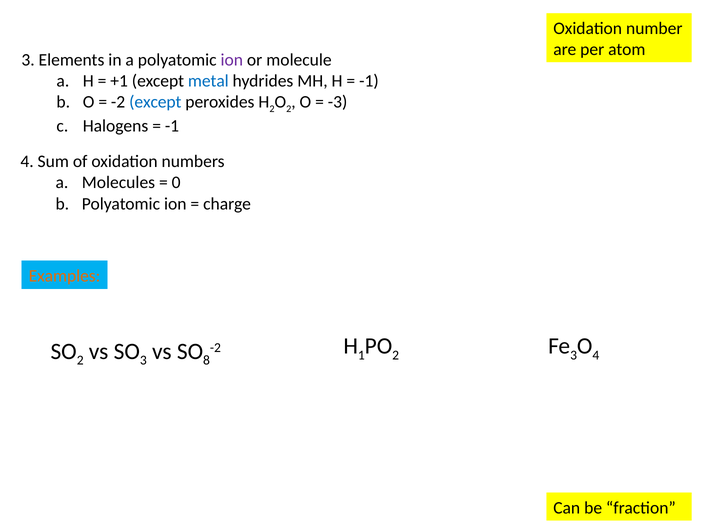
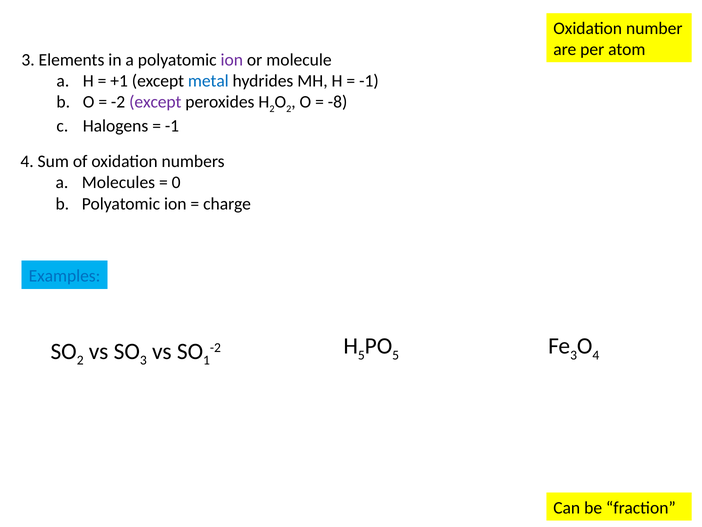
except colour: blue -> purple (155, 102)
-3: -3 -> -8 (338, 102)
Examples colour: orange -> blue (64, 276)
8: 8 -> 1 (207, 360)
H 1: 1 -> 5 (361, 355)
2: 2 -> 5 (396, 355)
